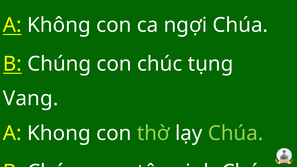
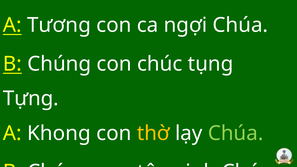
Không: Không -> Tương (59, 25)
Vang: Vang -> Tựng (31, 99)
thờ colour: light green -> yellow (153, 133)
